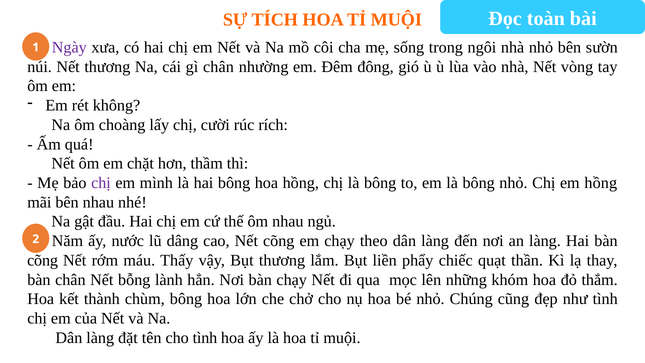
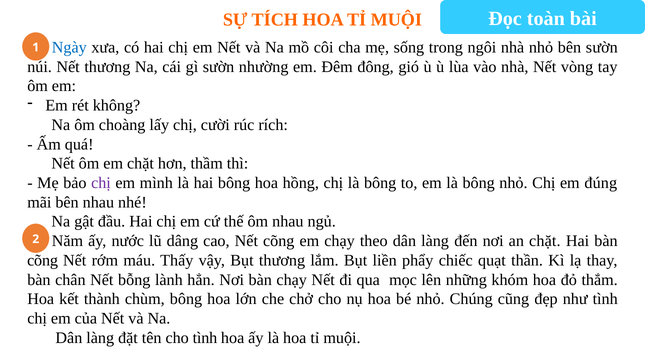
Ngày colour: purple -> blue (69, 47)
gì chân: chân -> sườn (219, 67)
em hồng: hồng -> đúng (601, 183)
an làng: làng -> chặt (545, 241)
